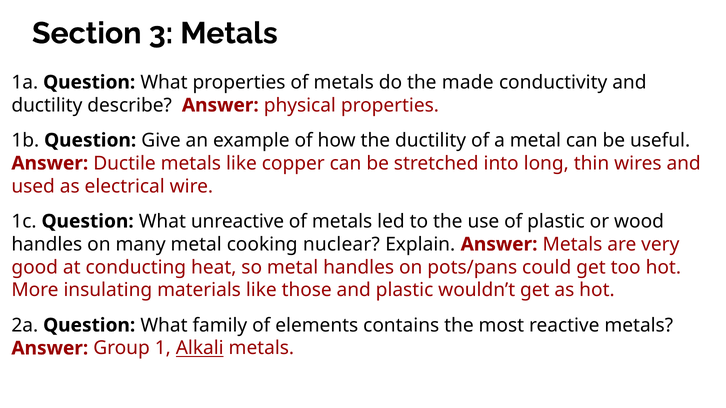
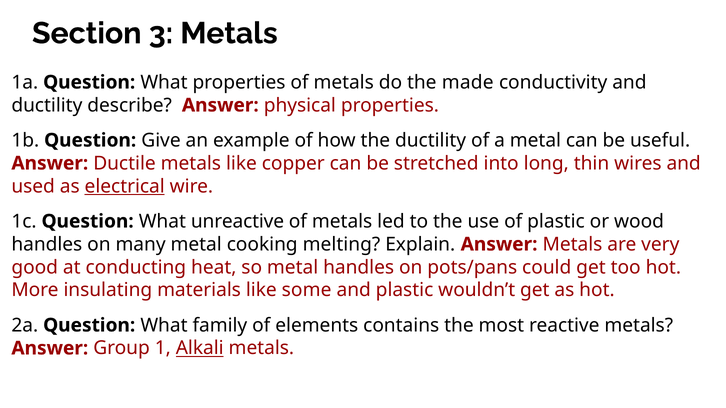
electrical underline: none -> present (125, 186)
nuclear: nuclear -> melting (341, 244)
those: those -> some (307, 290)
